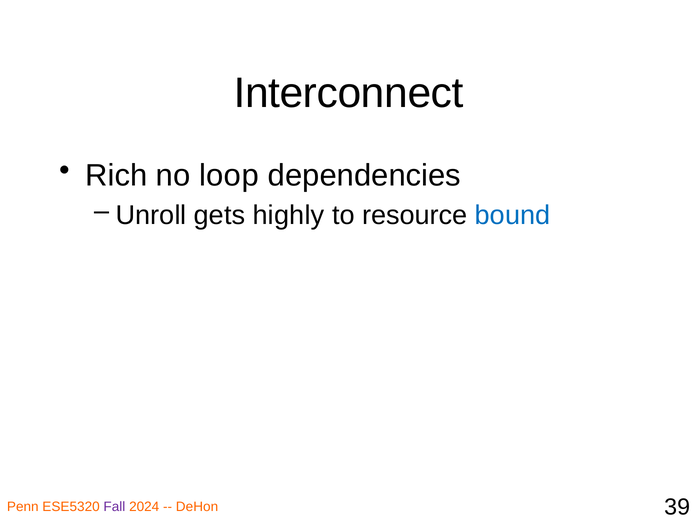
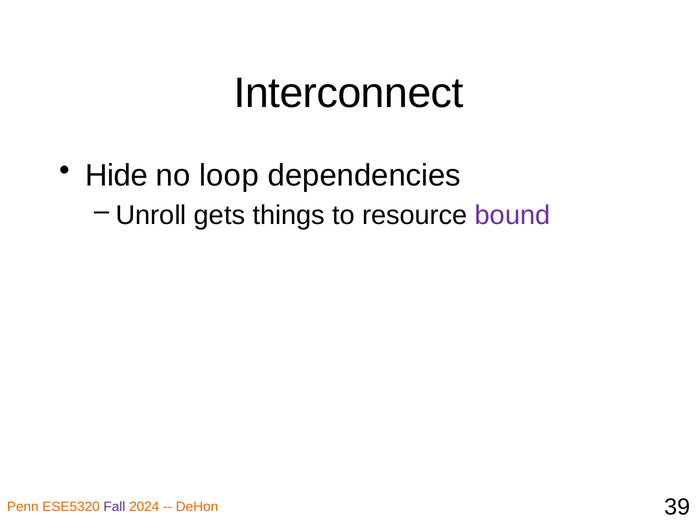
Rich: Rich -> Hide (117, 175)
highly: highly -> things (289, 215)
bound colour: blue -> purple (513, 215)
